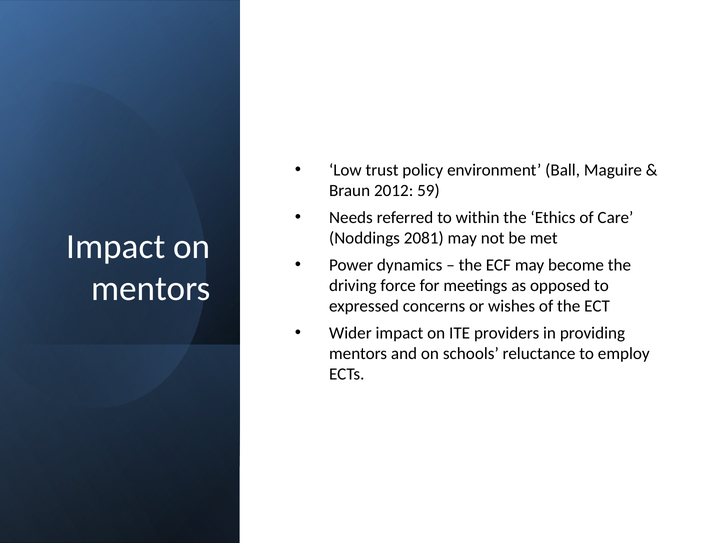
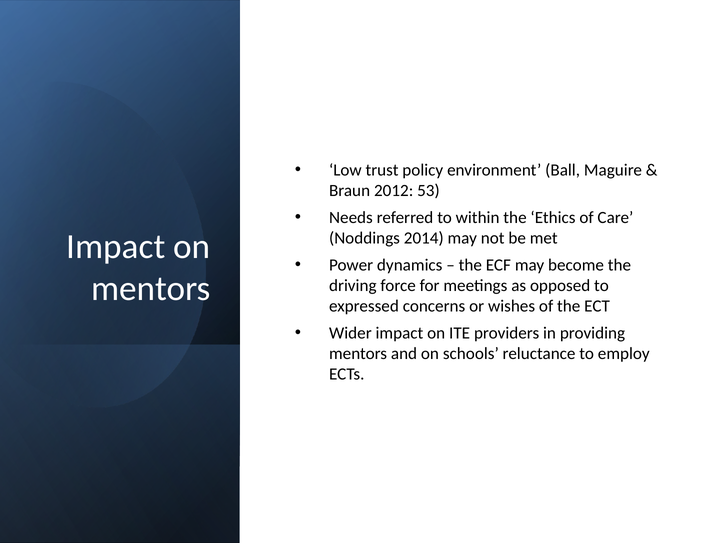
59: 59 -> 53 (428, 191)
2081: 2081 -> 2014 (424, 238)
